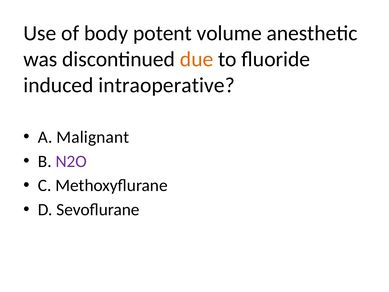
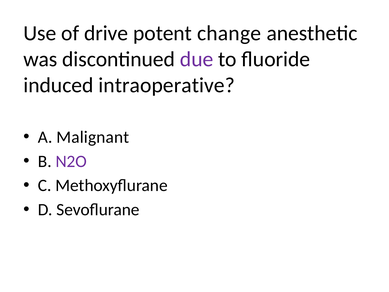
body: body -> drive (106, 33)
volume: volume -> change (229, 33)
due colour: orange -> purple (197, 59)
